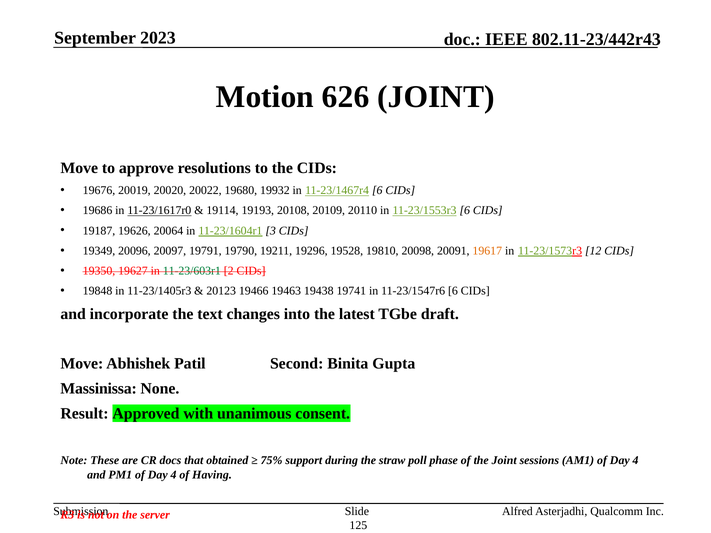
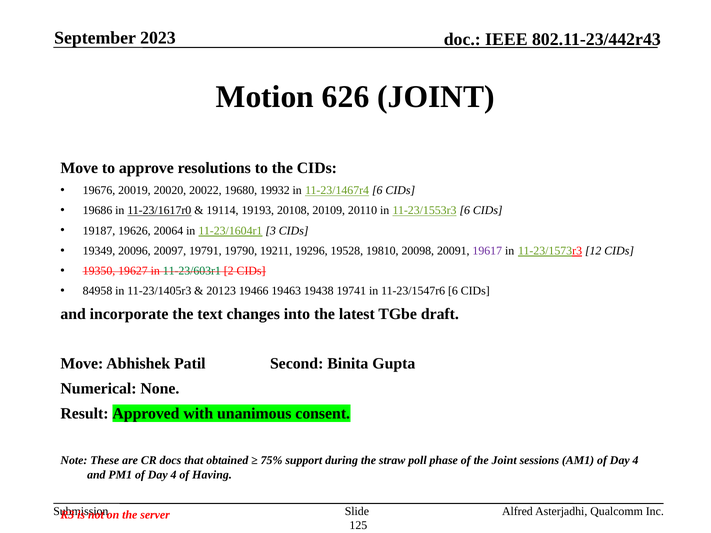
19617 colour: orange -> purple (487, 251)
19848: 19848 -> 84958 (98, 291)
Massinissa: Massinissa -> Numerical (99, 389)
